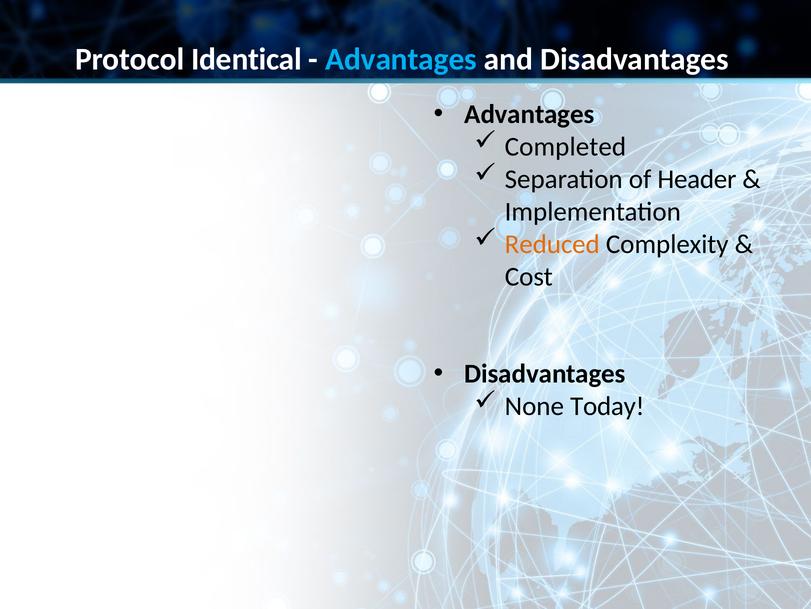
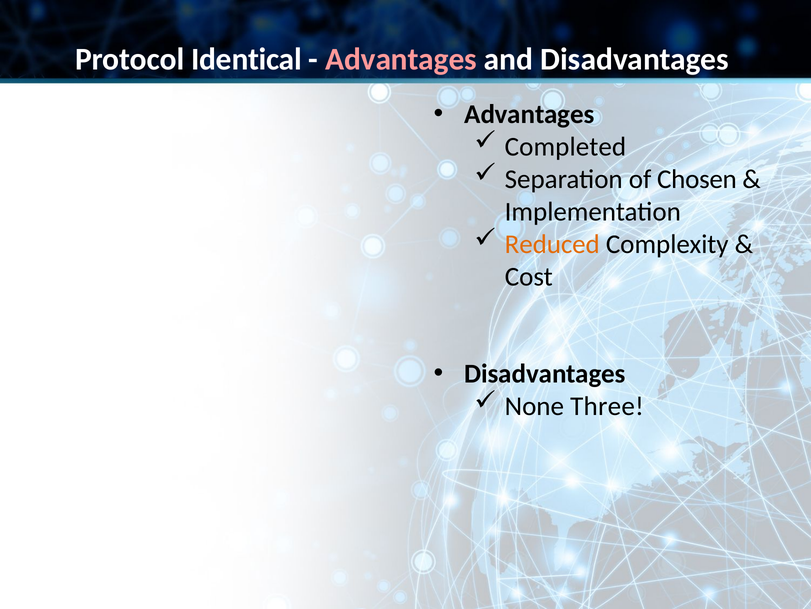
Advantages colour: light blue -> pink (401, 59)
Header: Header -> Chosen (697, 179)
Today: Today -> Three (607, 406)
